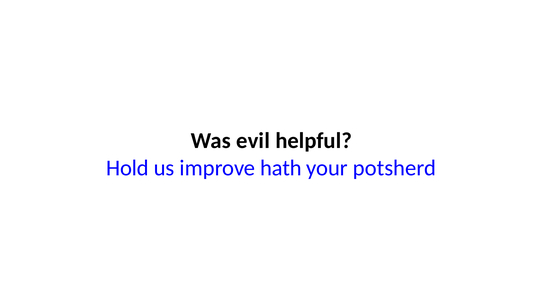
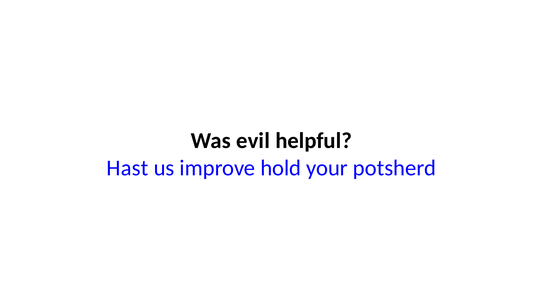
Hold: Hold -> Hast (127, 168)
hath: hath -> hold (281, 168)
